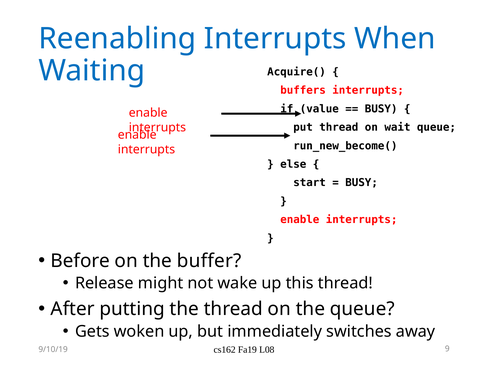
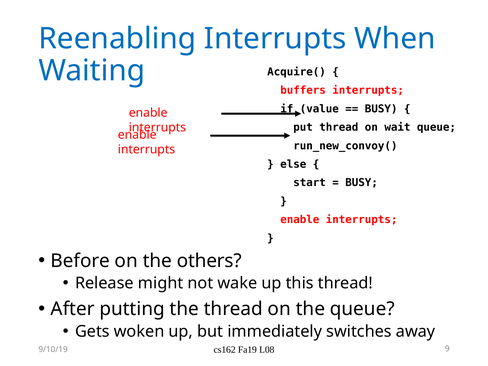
run_new_become(: run_new_become( -> run_new_convoy( (345, 146)
buffer: buffer -> others (209, 261)
